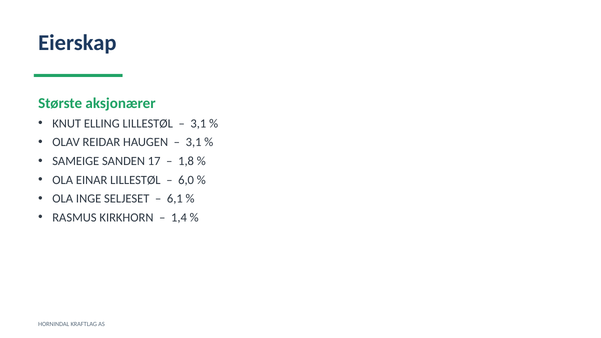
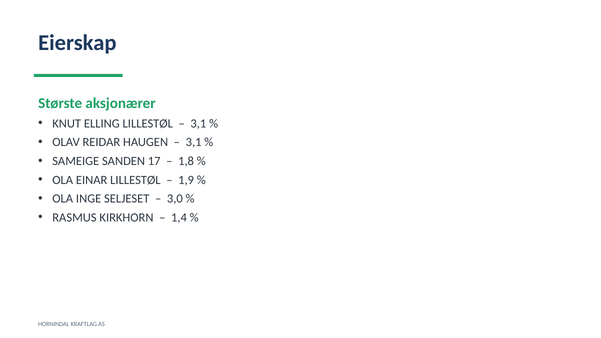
6,0: 6,0 -> 1,9 (186, 180)
6,1: 6,1 -> 3,0 (175, 199)
